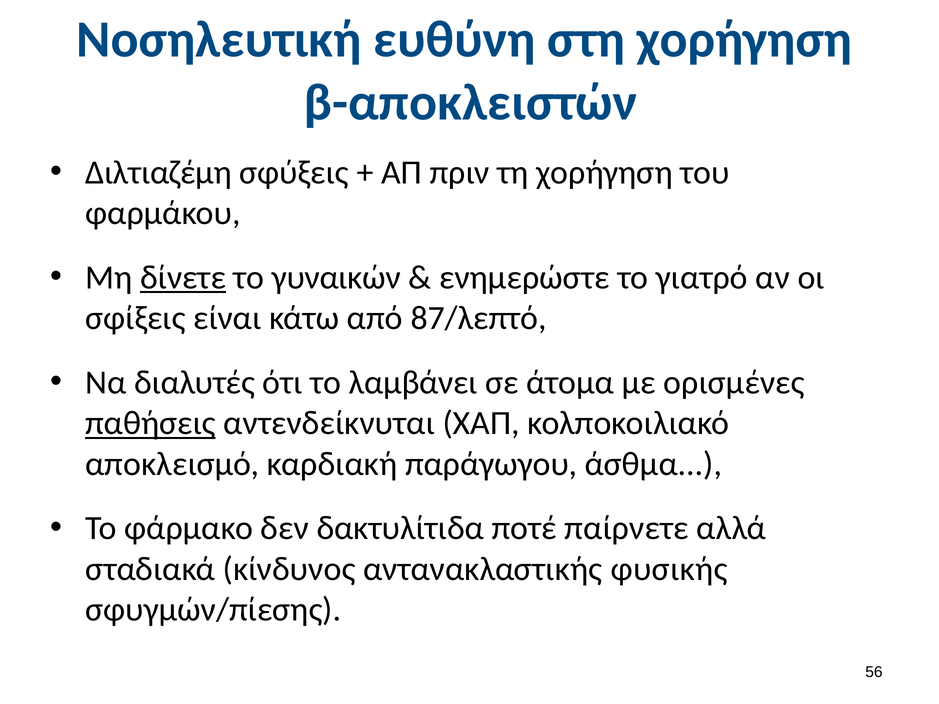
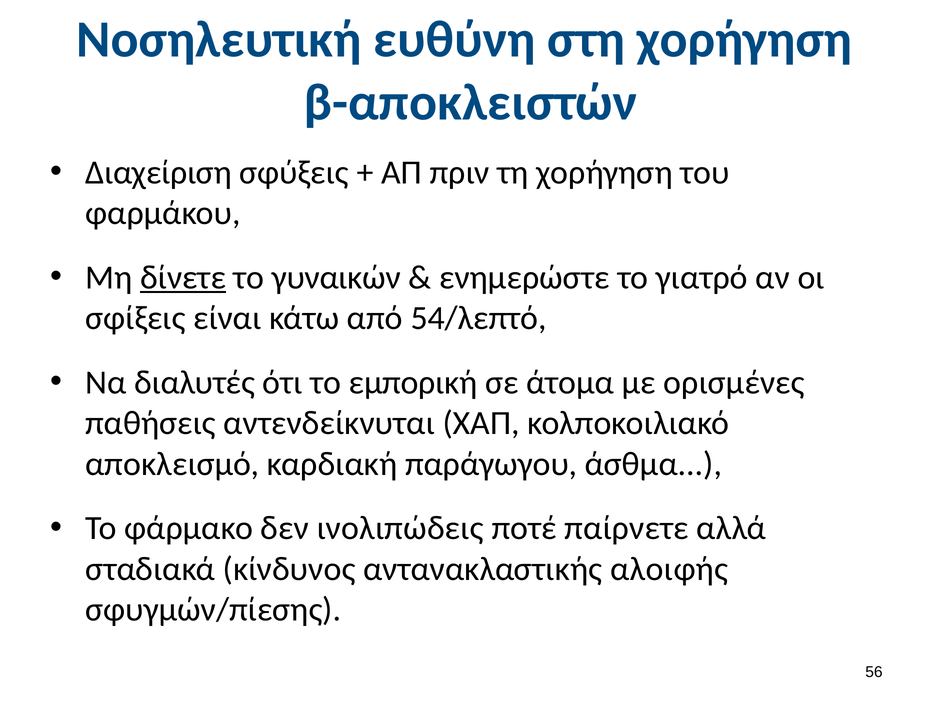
Διλτιαζέμη: Διλτιαζέμη -> Διαχείριση (159, 173)
87/λεπτό: 87/λεπτό -> 54/λεπτό (479, 318)
λαμβάνει: λαμβάνει -> εμπορική (413, 383)
παθήσεις underline: present -> none (151, 423)
δακτυλίτιδα: δακτυλίτιδα -> ινολιπώδεις (400, 528)
φυσικής: φυσικής -> αλοιφής (669, 569)
